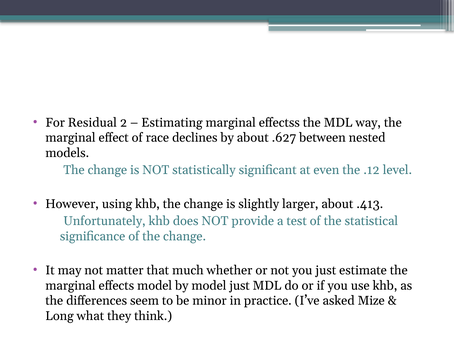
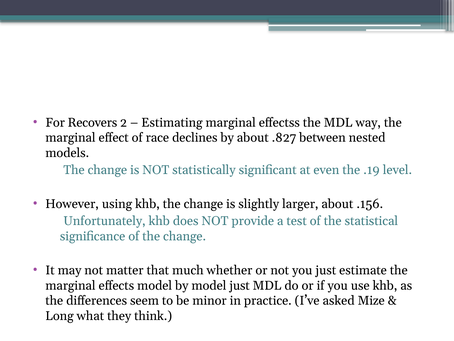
Residual: Residual -> Recovers (93, 122)
.627: .627 -> .827 (284, 138)
.12: .12 -> .19 (371, 170)
.413: .413 -> .156 (370, 204)
